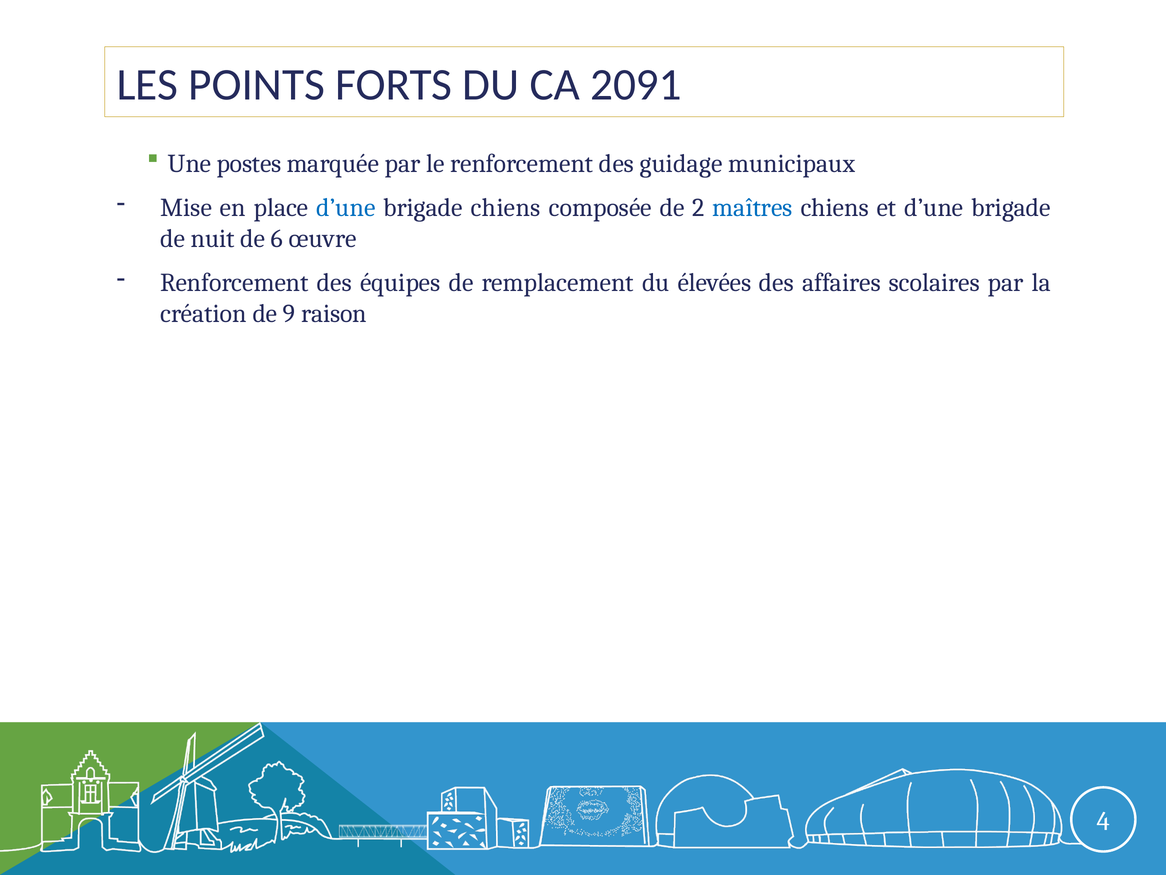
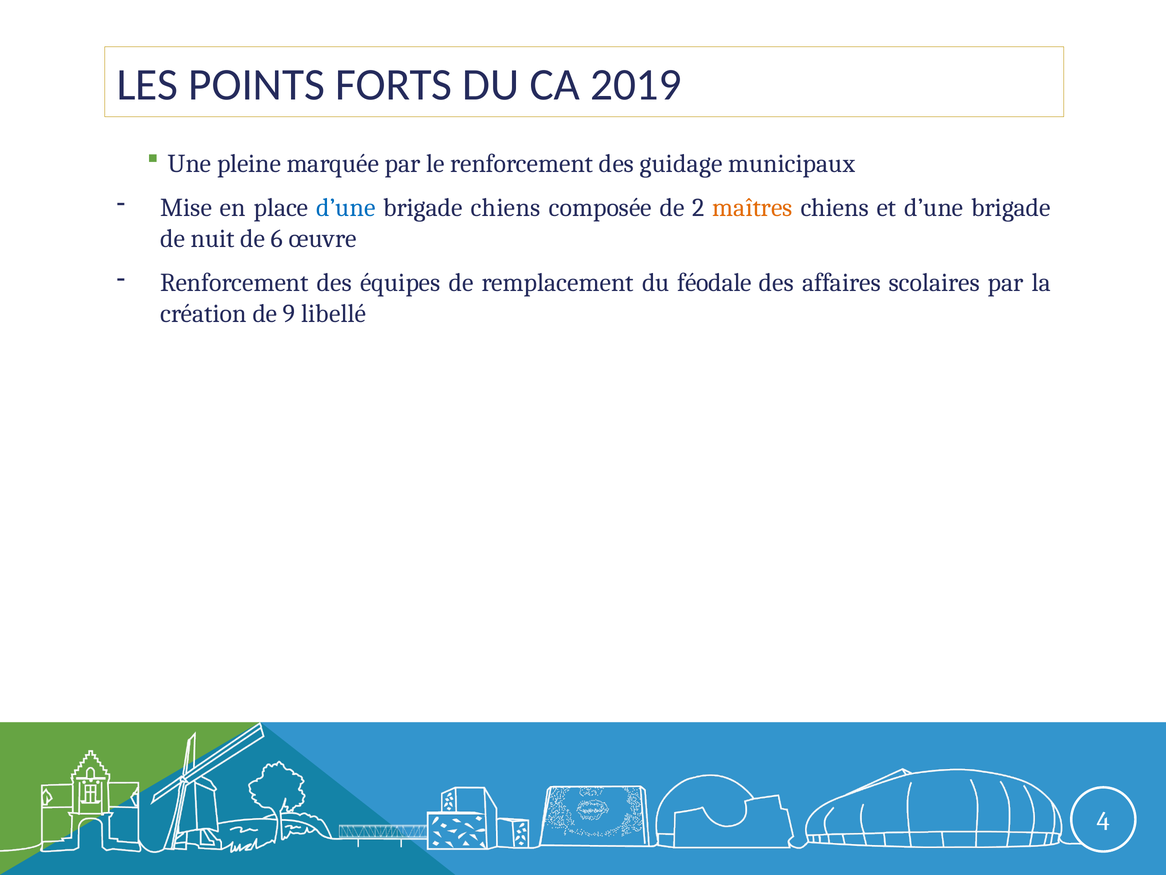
2091: 2091 -> 2019 (636, 85)
postes: postes -> pleine (249, 164)
maîtres colour: blue -> orange (753, 208)
élevées: élevées -> féodale (714, 283)
raison: raison -> libellé (334, 314)
